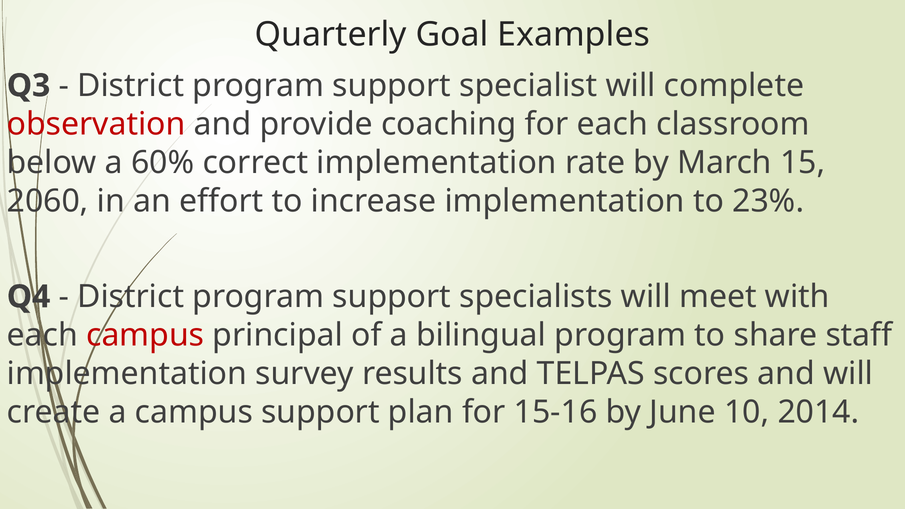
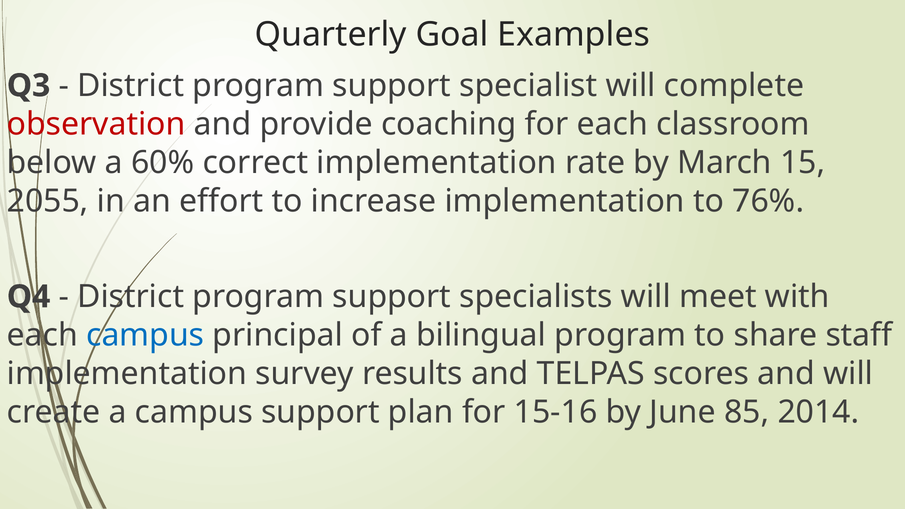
2060: 2060 -> 2055 (48, 201)
23%: 23% -> 76% (768, 201)
campus colour: red -> blue (145, 335)
10: 10 -> 85 (747, 412)
